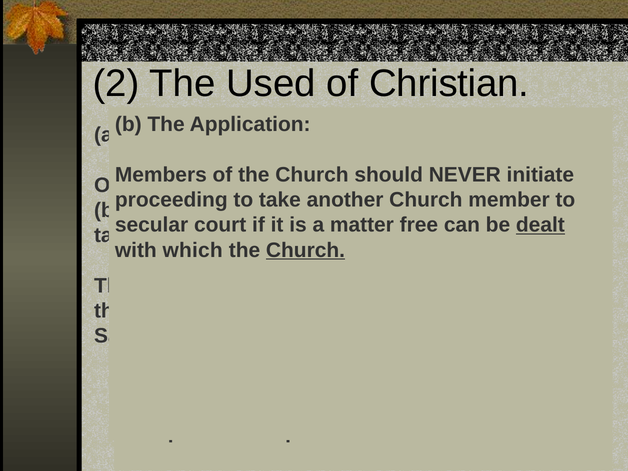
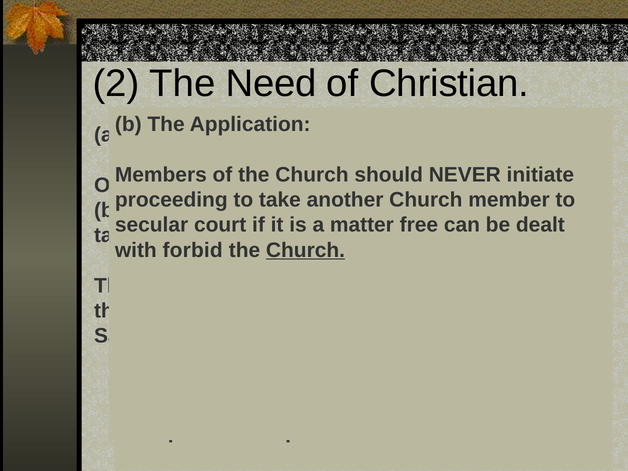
Used: Used -> Need (271, 84)
dealt underline: present -> none (540, 225)
with which: which -> forbid (193, 250)
